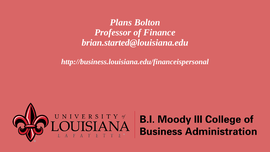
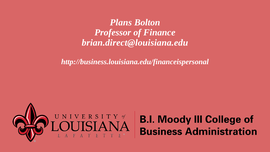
brian.started@louisiana.edu: brian.started@louisiana.edu -> brian.direct@louisiana.edu (135, 42)
